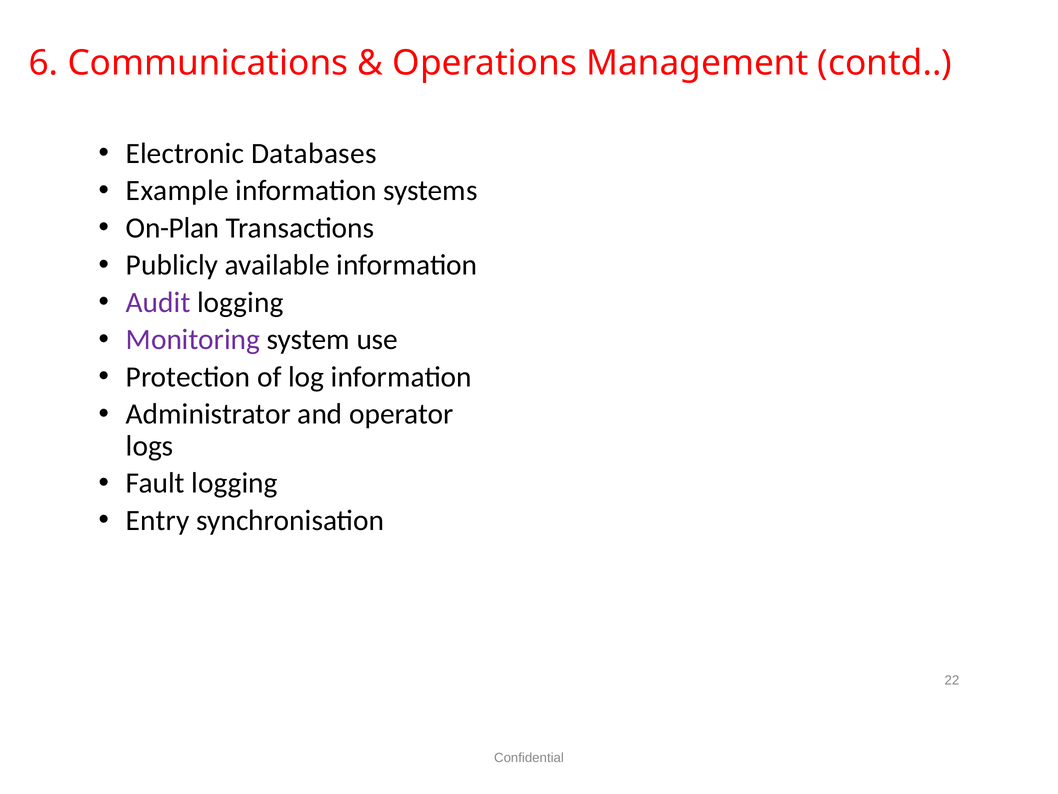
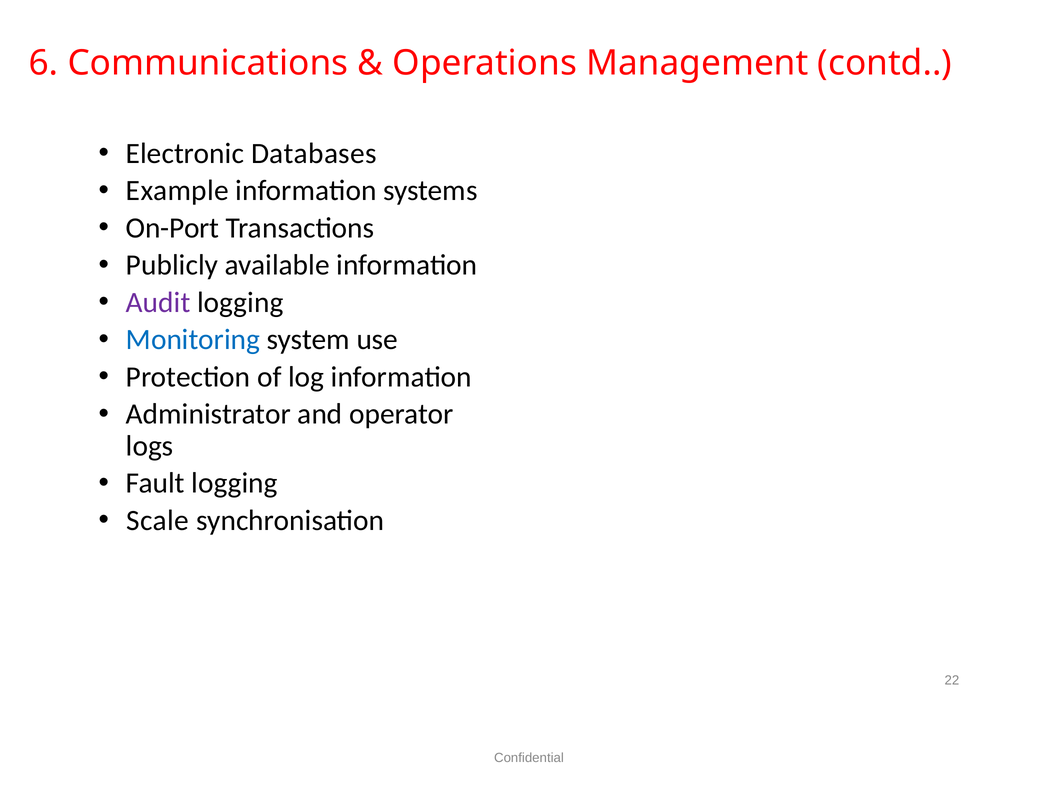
On-Plan: On-Plan -> On-Port (173, 228)
Monitoring colour: purple -> blue (193, 339)
Entry: Entry -> Scale (158, 520)
